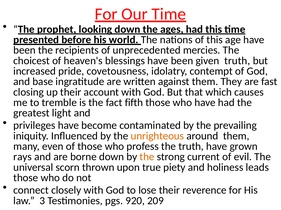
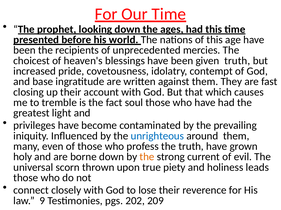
fifth: fifth -> soul (134, 103)
unrighteous colour: orange -> blue (157, 136)
rays: rays -> holy (23, 157)
3: 3 -> 9 (42, 201)
920: 920 -> 202 (135, 201)
